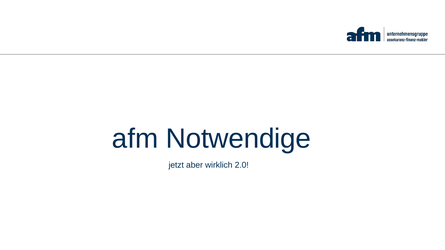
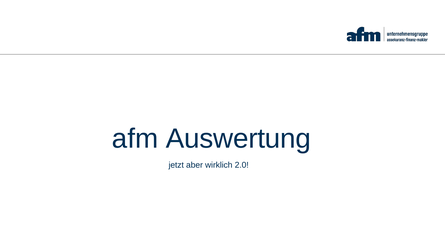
Notwendige: Notwendige -> Auswertung (238, 139)
